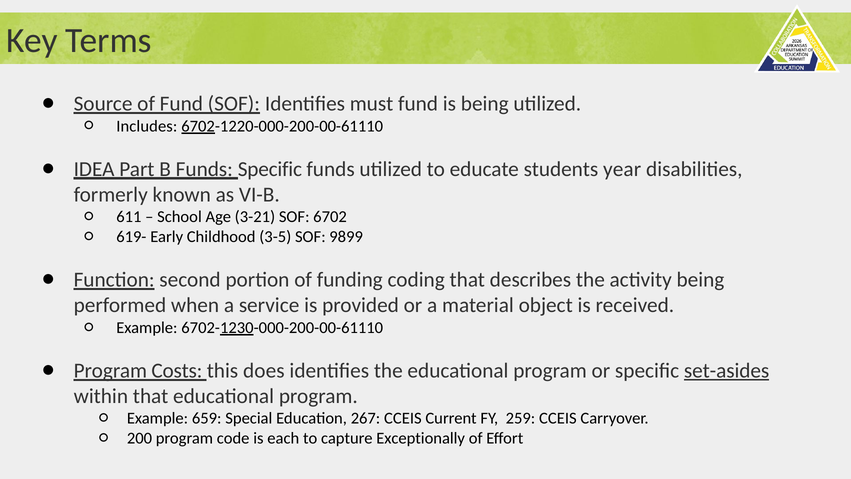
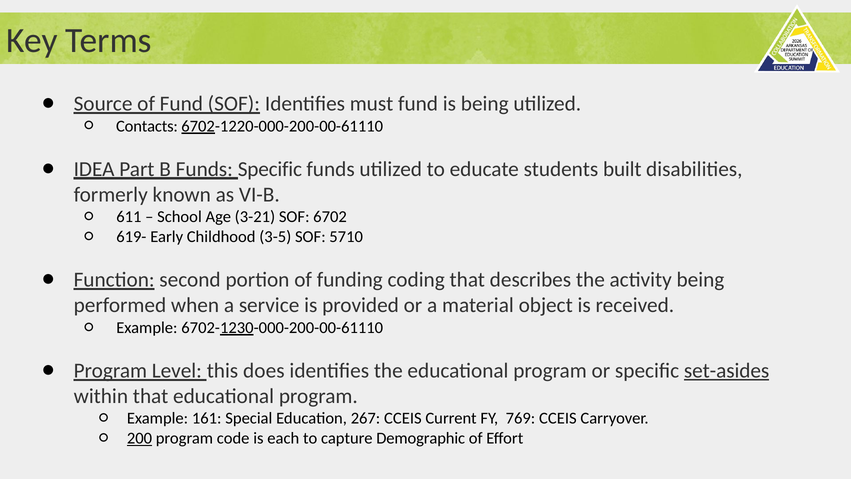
Includes: Includes -> Contacts (147, 126)
year: year -> built (622, 169)
9899: 9899 -> 5710 (346, 237)
Costs: Costs -> Level (177, 370)
659: 659 -> 161 (207, 418)
259: 259 -> 769 (520, 418)
200 underline: none -> present (139, 438)
Exceptionally: Exceptionally -> Demographic (421, 438)
